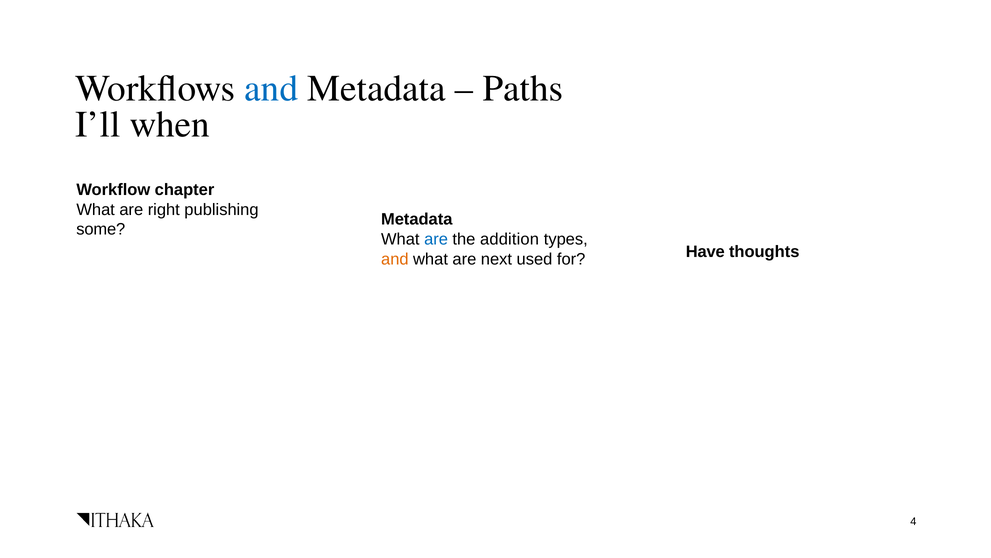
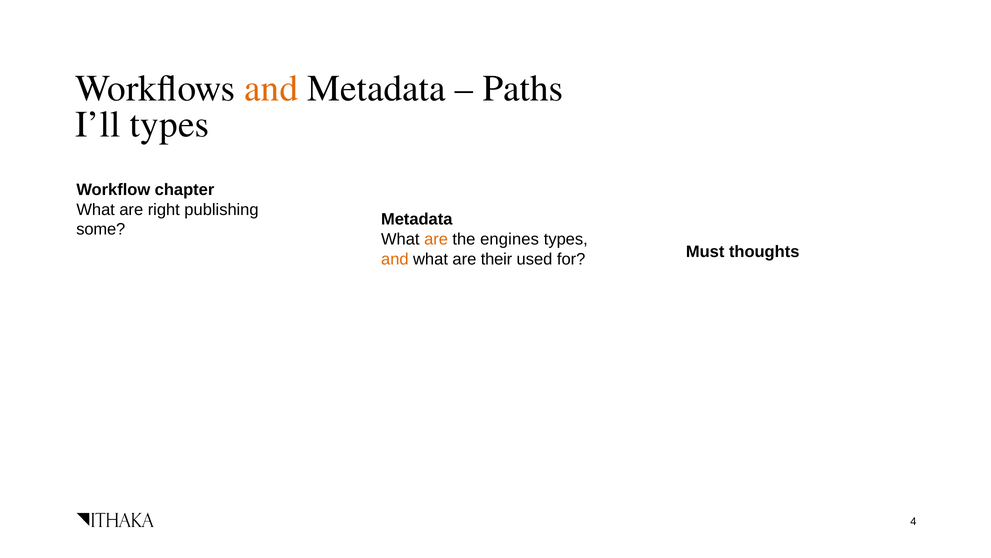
and colour: blue -> orange (271, 89)
I’ll when: when -> types (170, 124)
are colour: blue -> orange (436, 239)
addition: addition -> engines (510, 239)
next: next -> their (497, 259)
Have: Have -> Must (705, 252)
